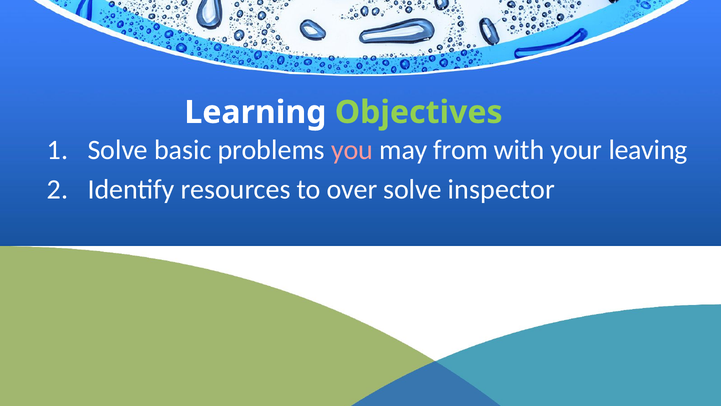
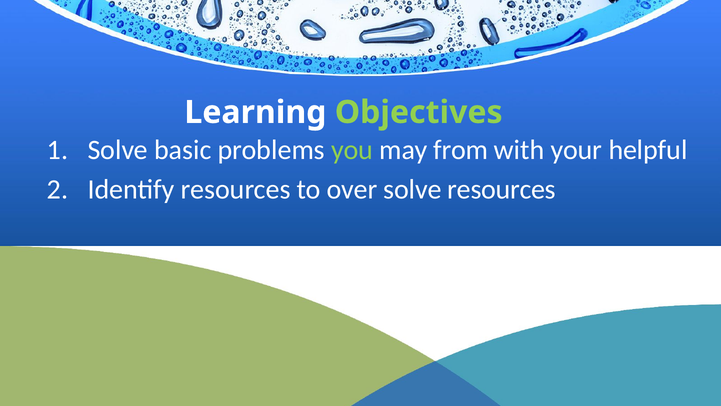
you colour: pink -> light green (352, 150)
leaving: leaving -> helpful (648, 150)
solve inspector: inspector -> resources (502, 189)
